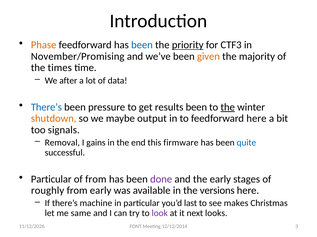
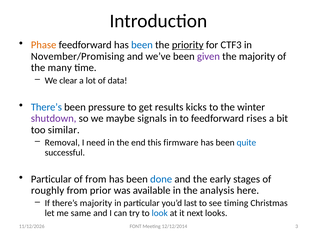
given colour: orange -> purple (208, 57)
times: times -> many (60, 68)
after: after -> clear (68, 81)
results been: been -> kicks (196, 107)
the underline: present -> none (228, 107)
shutdown colour: orange -> purple (54, 119)
output: output -> signals (152, 119)
feedforward here: here -> rises (256, 119)
signals: signals -> similar (64, 130)
gains: gains -> need (96, 143)
done colour: purple -> blue (161, 180)
from early: early -> prior (101, 191)
versions: versions -> analysis (217, 191)
there’s machine: machine -> majority (96, 204)
makes: makes -> timing (236, 204)
look colour: purple -> blue (160, 214)
